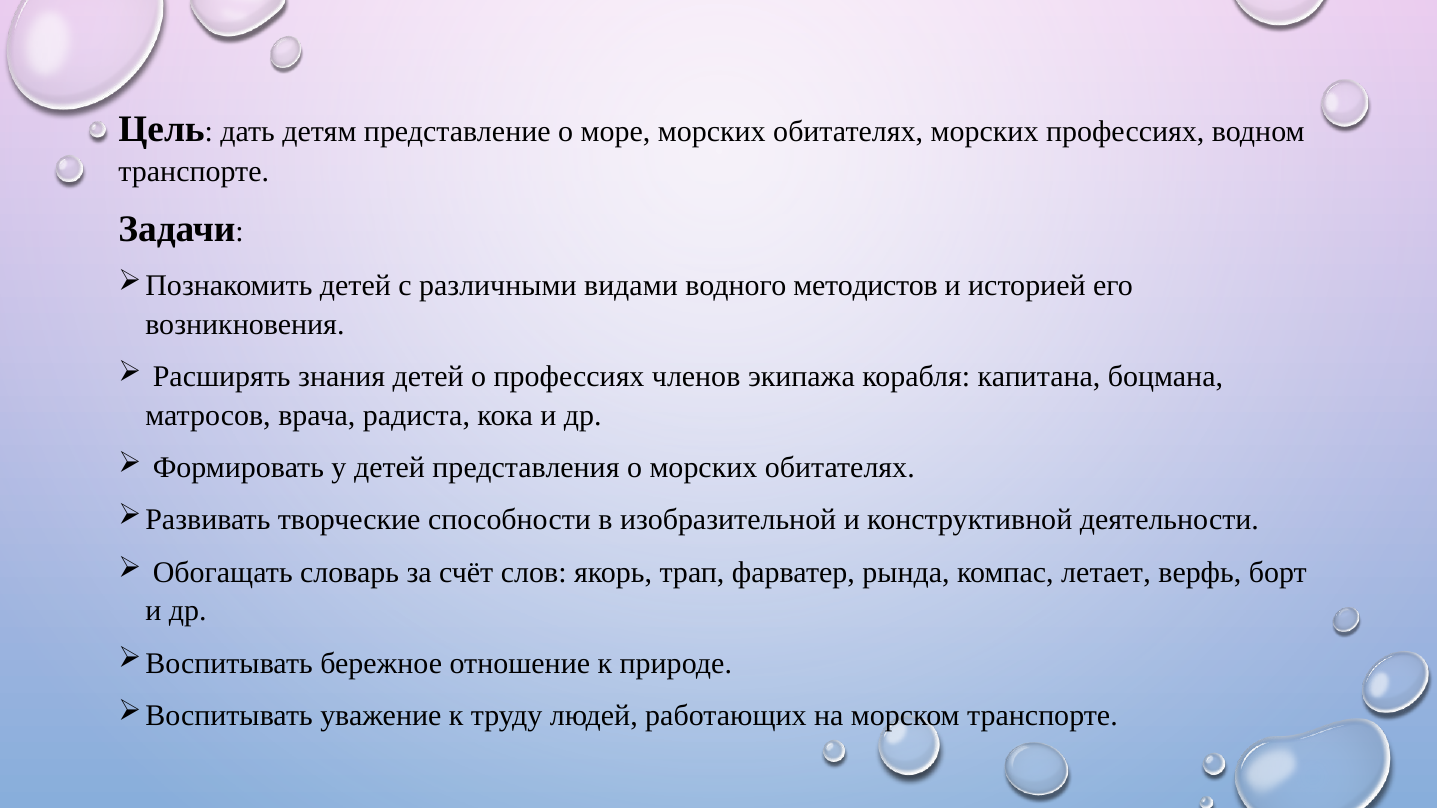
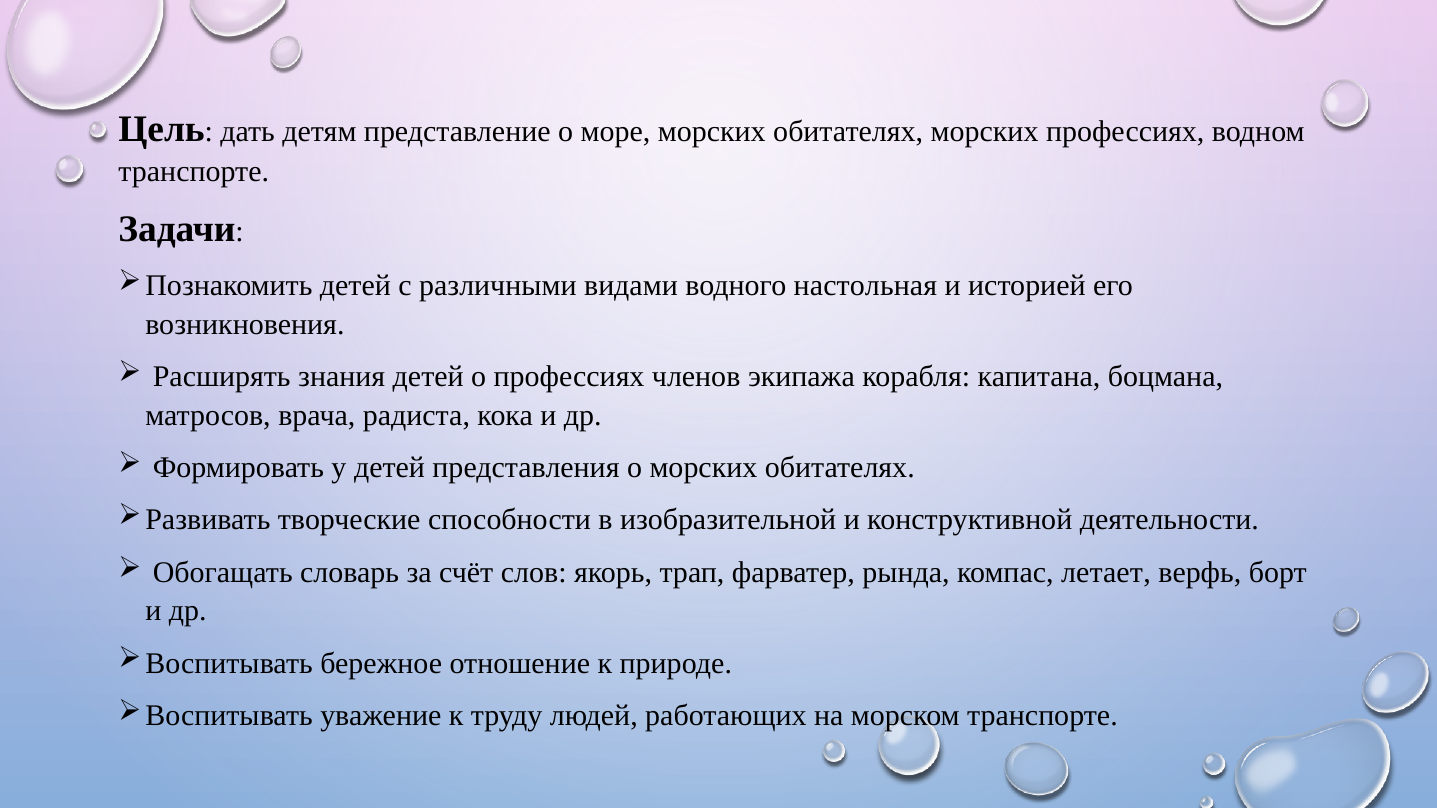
методистов: методистов -> настольная (865, 286)
